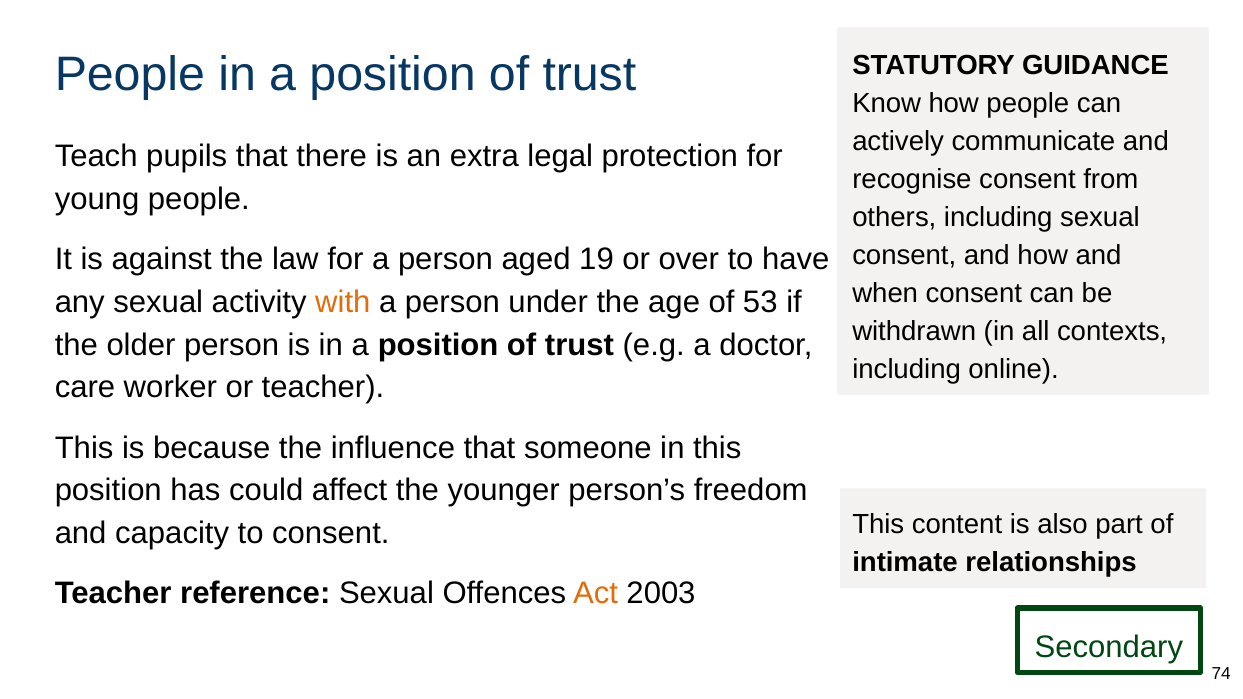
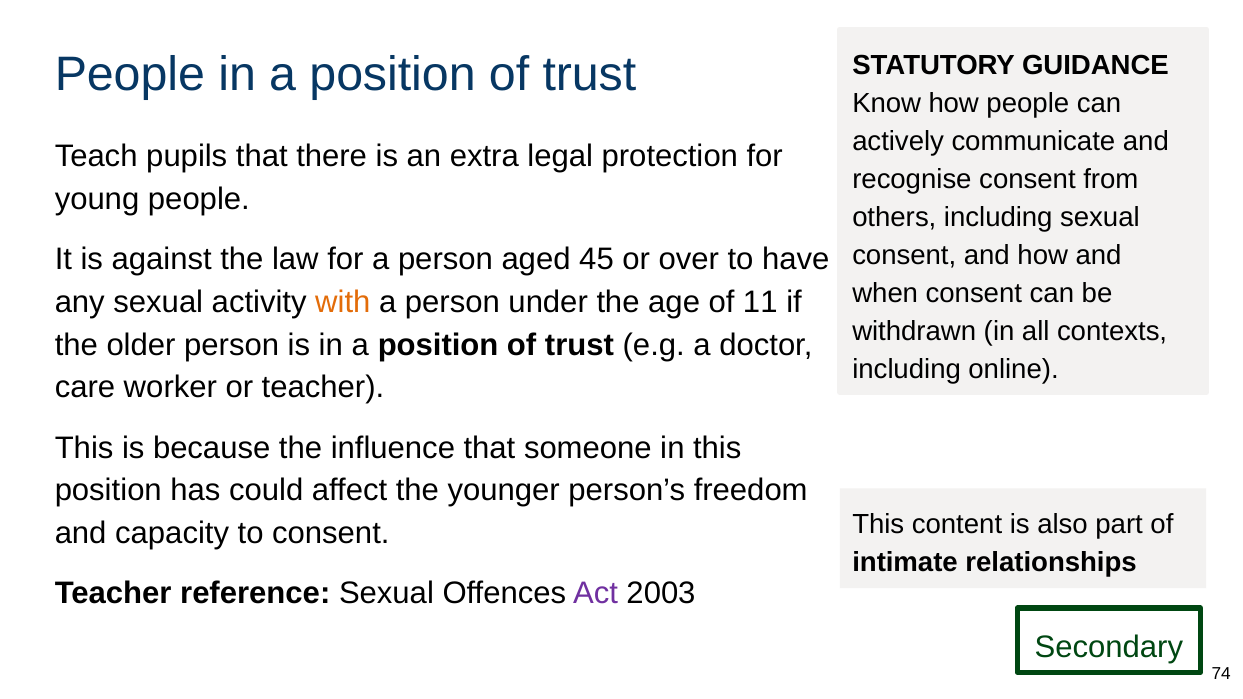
19: 19 -> 45 (596, 259)
53: 53 -> 11 (760, 302)
Act colour: orange -> purple (596, 594)
